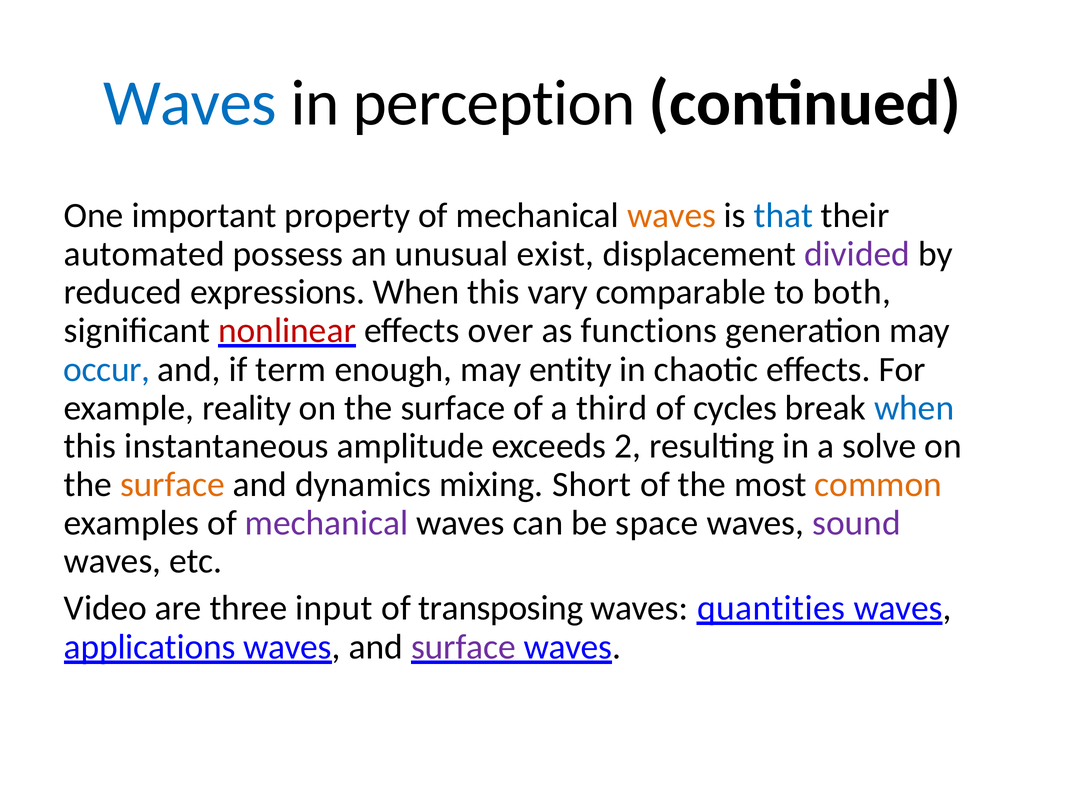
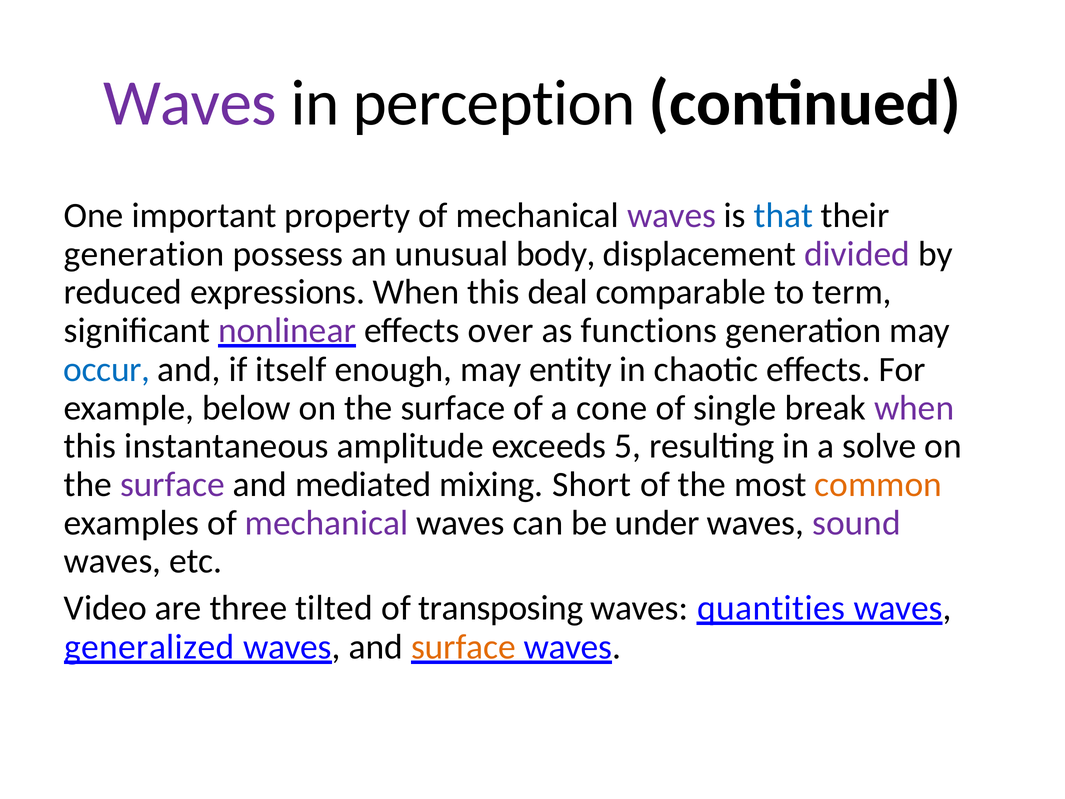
Waves colour: blue -> purple (190, 103)
waves colour: orange -> purple (672, 215)
automated: automated -> generation (144, 254)
exist: exist -> body (556, 254)
vary: vary -> deal (558, 292)
both: both -> term (852, 292)
nonlinear colour: red -> purple (287, 330)
term: term -> itself (291, 369)
reality: reality -> below (247, 408)
third: third -> cone (612, 408)
cycles: cycles -> single (735, 408)
when colour: blue -> purple (914, 408)
2: 2 -> 5 (628, 446)
surface colour: orange -> purple (172, 484)
dynamics: dynamics -> mediated (363, 484)
space: space -> under (657, 523)
input: input -> tilted (334, 608)
applications: applications -> generalized (149, 647)
surface colour: purple -> orange (463, 647)
